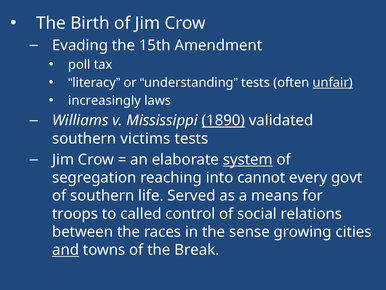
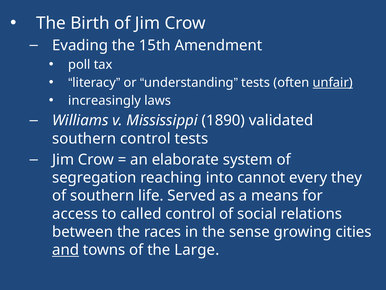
1890 underline: present -> none (223, 120)
southern victims: victims -> control (145, 138)
system underline: present -> none (248, 159)
govt: govt -> they (347, 177)
troops: troops -> access (75, 213)
Break: Break -> Large (197, 249)
